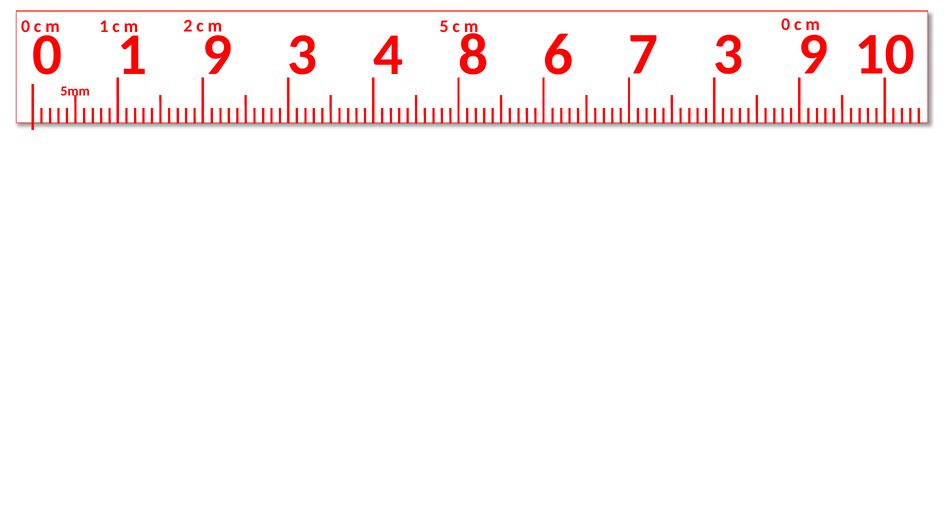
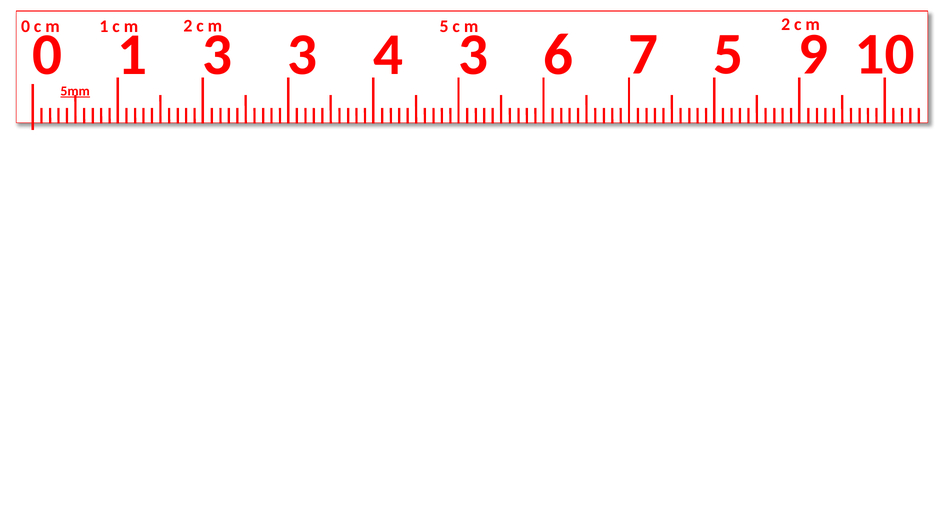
5 c m 0: 0 -> 2 (786, 24)
1 9: 9 -> 3 (217, 55)
4 8: 8 -> 3 (473, 55)
7 3: 3 -> 5 (728, 54)
5mm underline: none -> present (75, 91)
